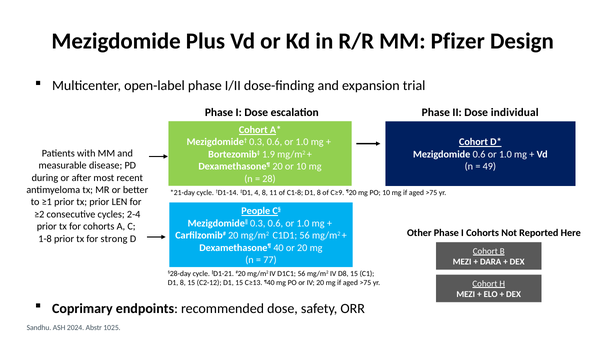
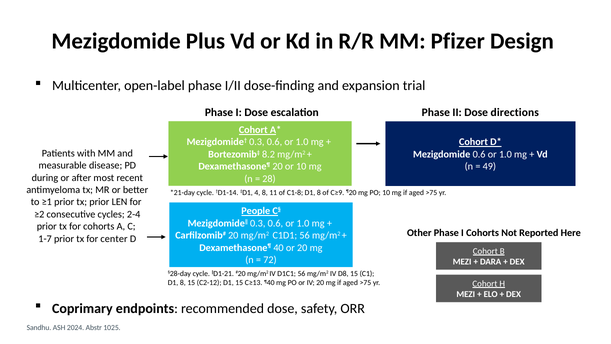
individual: individual -> directions (515, 113)
1.9: 1.9 -> 8.2 (269, 154)
1-8: 1-8 -> 1-7 (45, 239)
strong: strong -> center (114, 239)
77: 77 -> 72 (270, 260)
